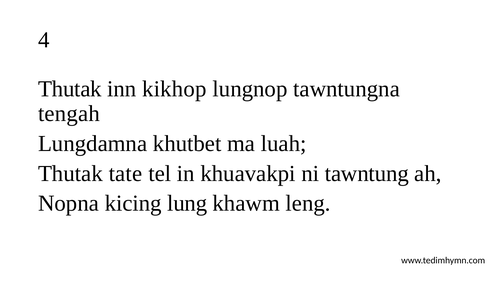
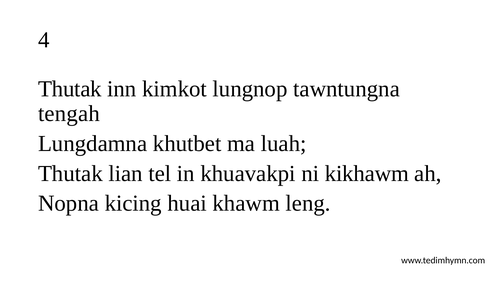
kikhop: kikhop -> kimkot (175, 89)
tate: tate -> lian (126, 173)
tawntung: tawntung -> kikhawm (367, 173)
lung: lung -> huai (187, 203)
